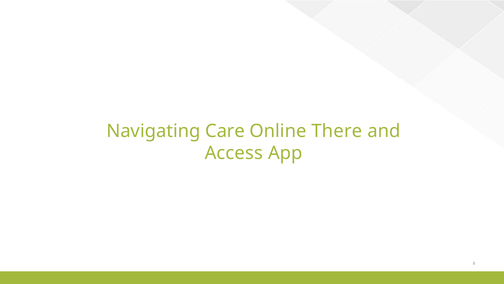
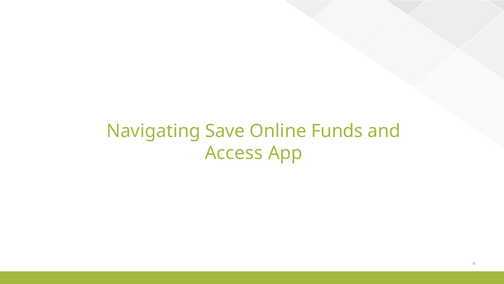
Care: Care -> Save (225, 131)
There: There -> Funds (337, 131)
